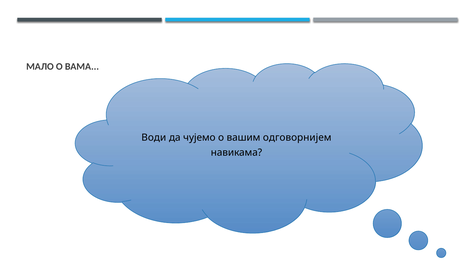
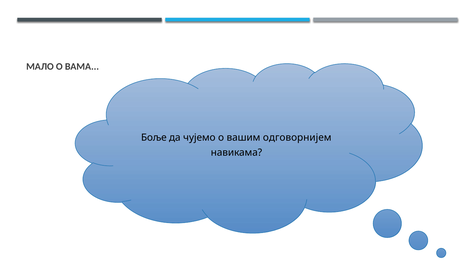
Води: Води -> Боље (154, 138)
